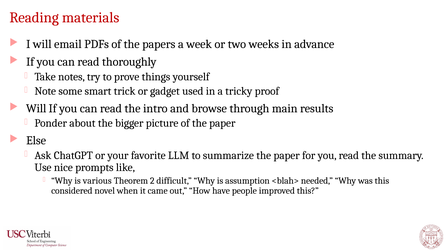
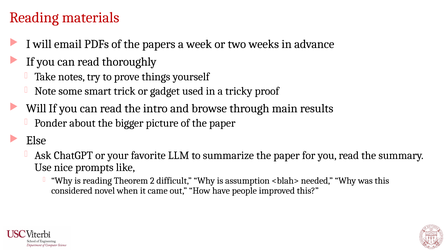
is various: various -> reading (97, 181)
